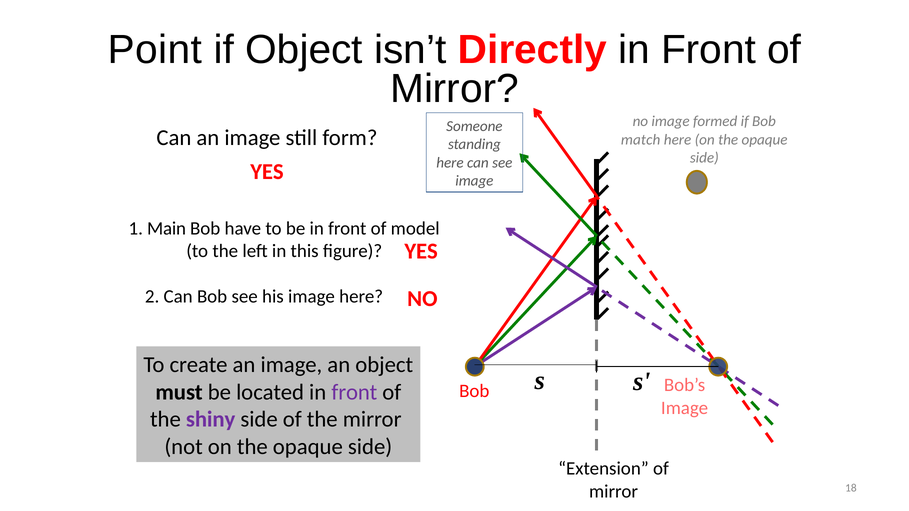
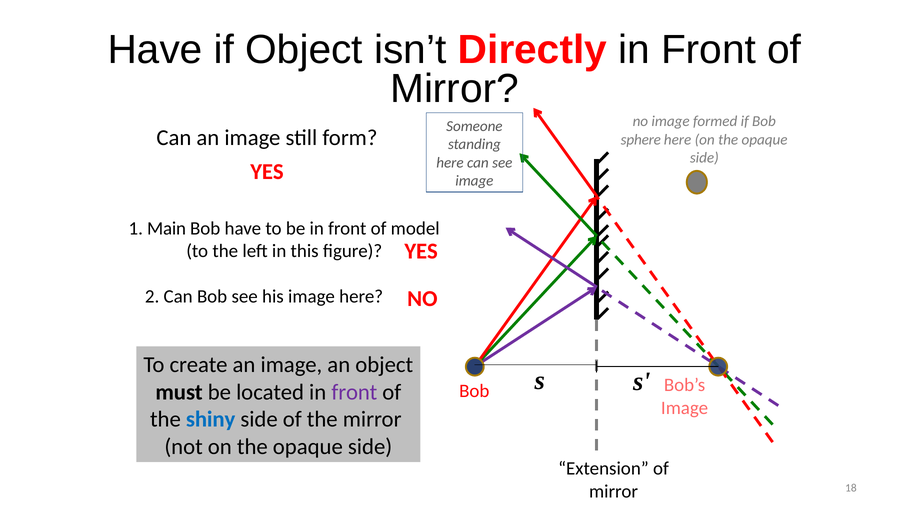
Point: Point -> Have (155, 50)
match: match -> sphere (641, 140)
shiny colour: purple -> blue (211, 420)
